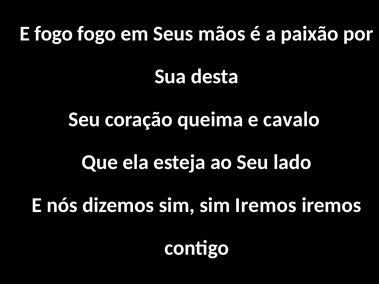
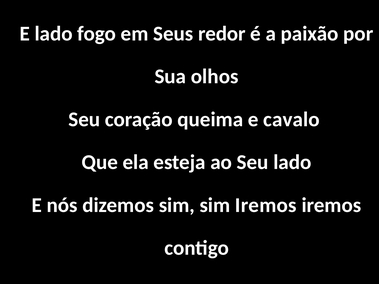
E fogo: fogo -> lado (54, 34)
mãos: mãos -> redor (222, 34)
desta: desta -> olhos (215, 77)
